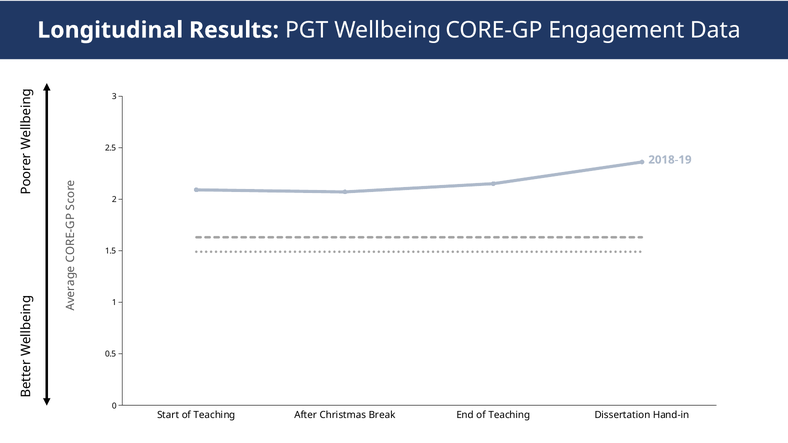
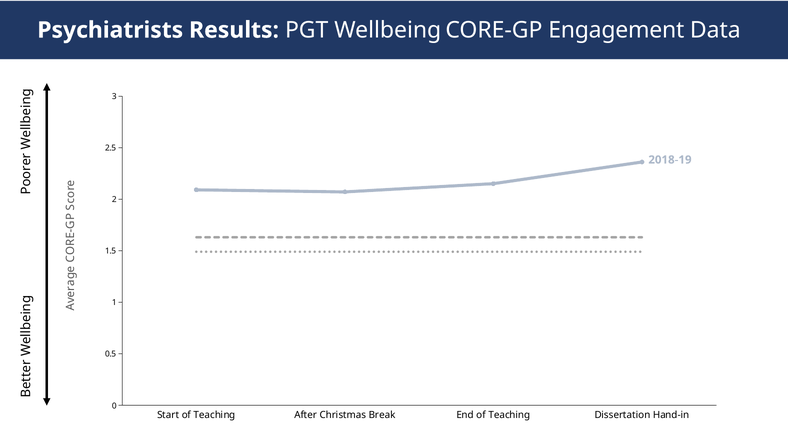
Longitudinal: Longitudinal -> Psychiatrists (110, 30)
